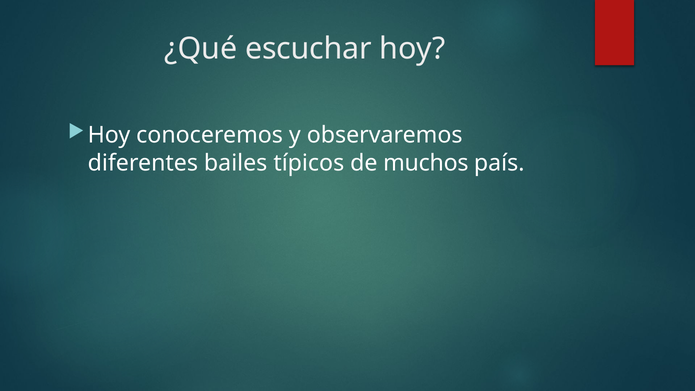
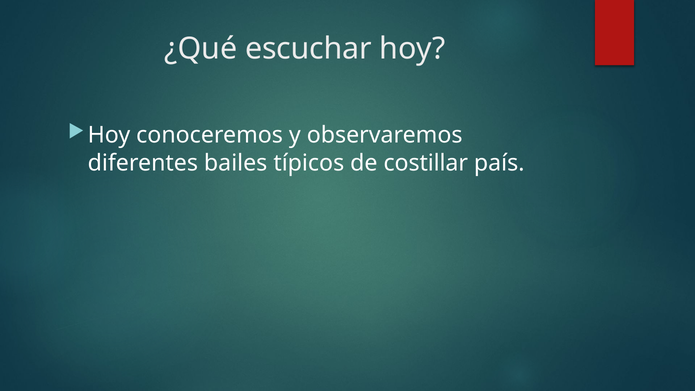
muchos: muchos -> costillar (426, 163)
